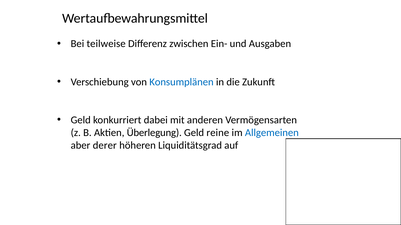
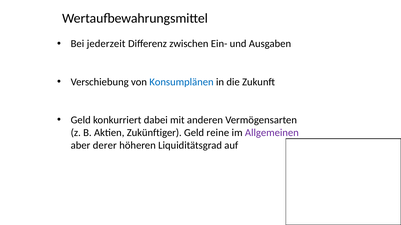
teilweise: teilweise -> jederzeit (106, 44)
Überlegung: Überlegung -> Zukünftiger (154, 133)
Allgemeinen colour: blue -> purple (272, 133)
